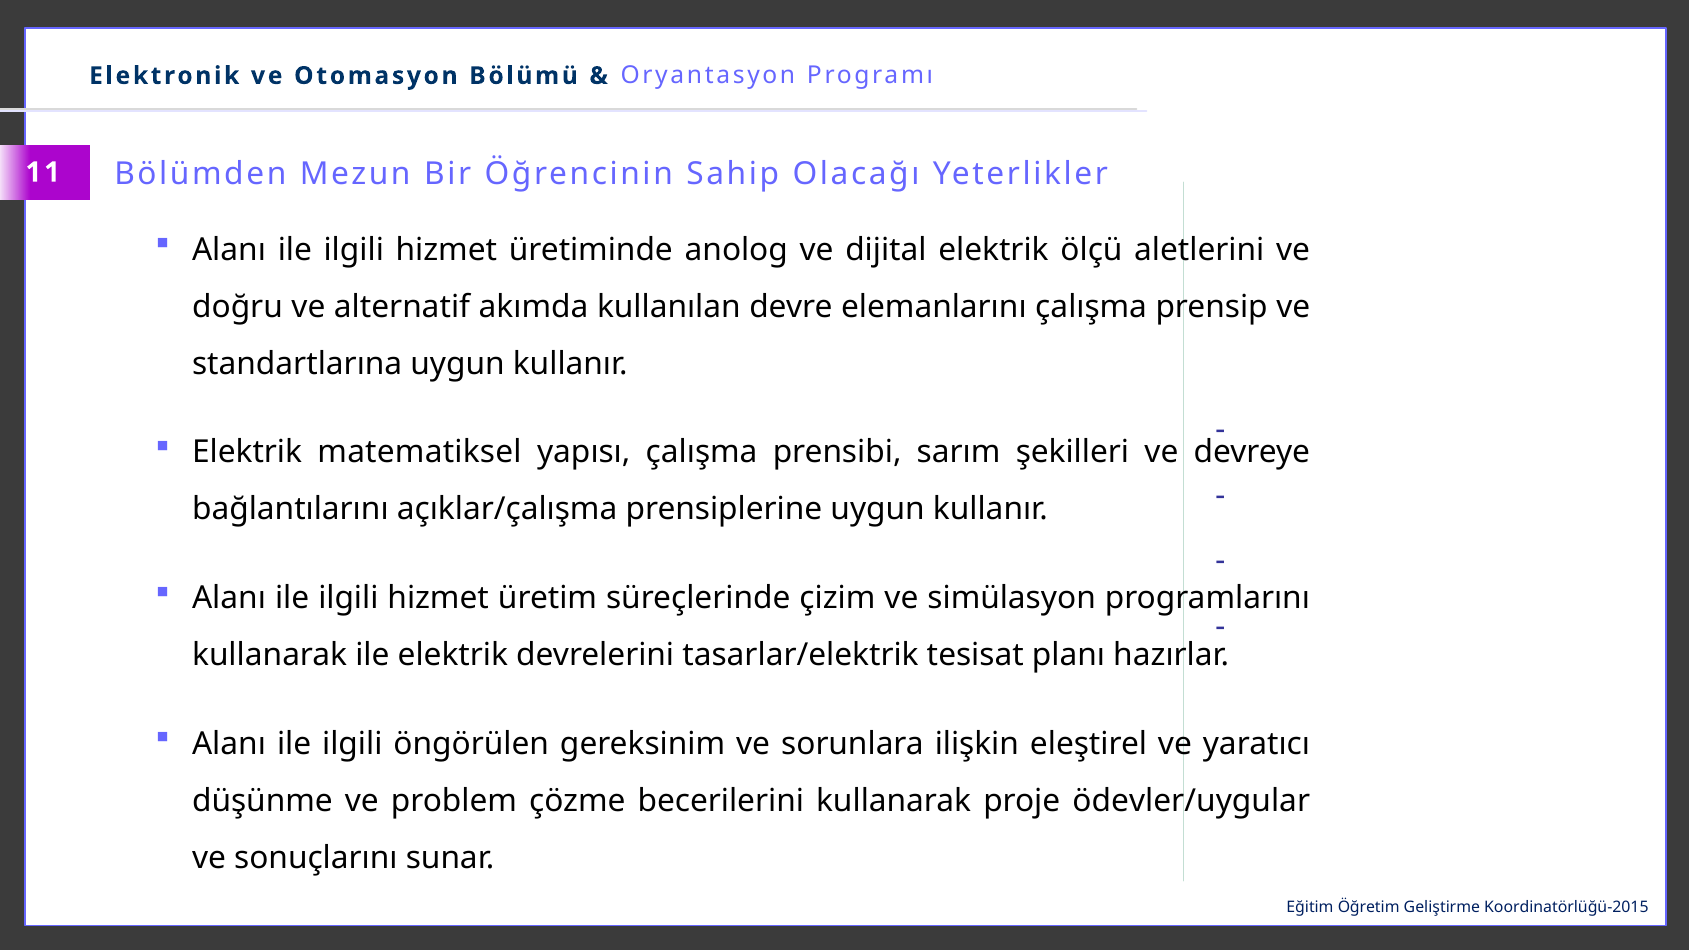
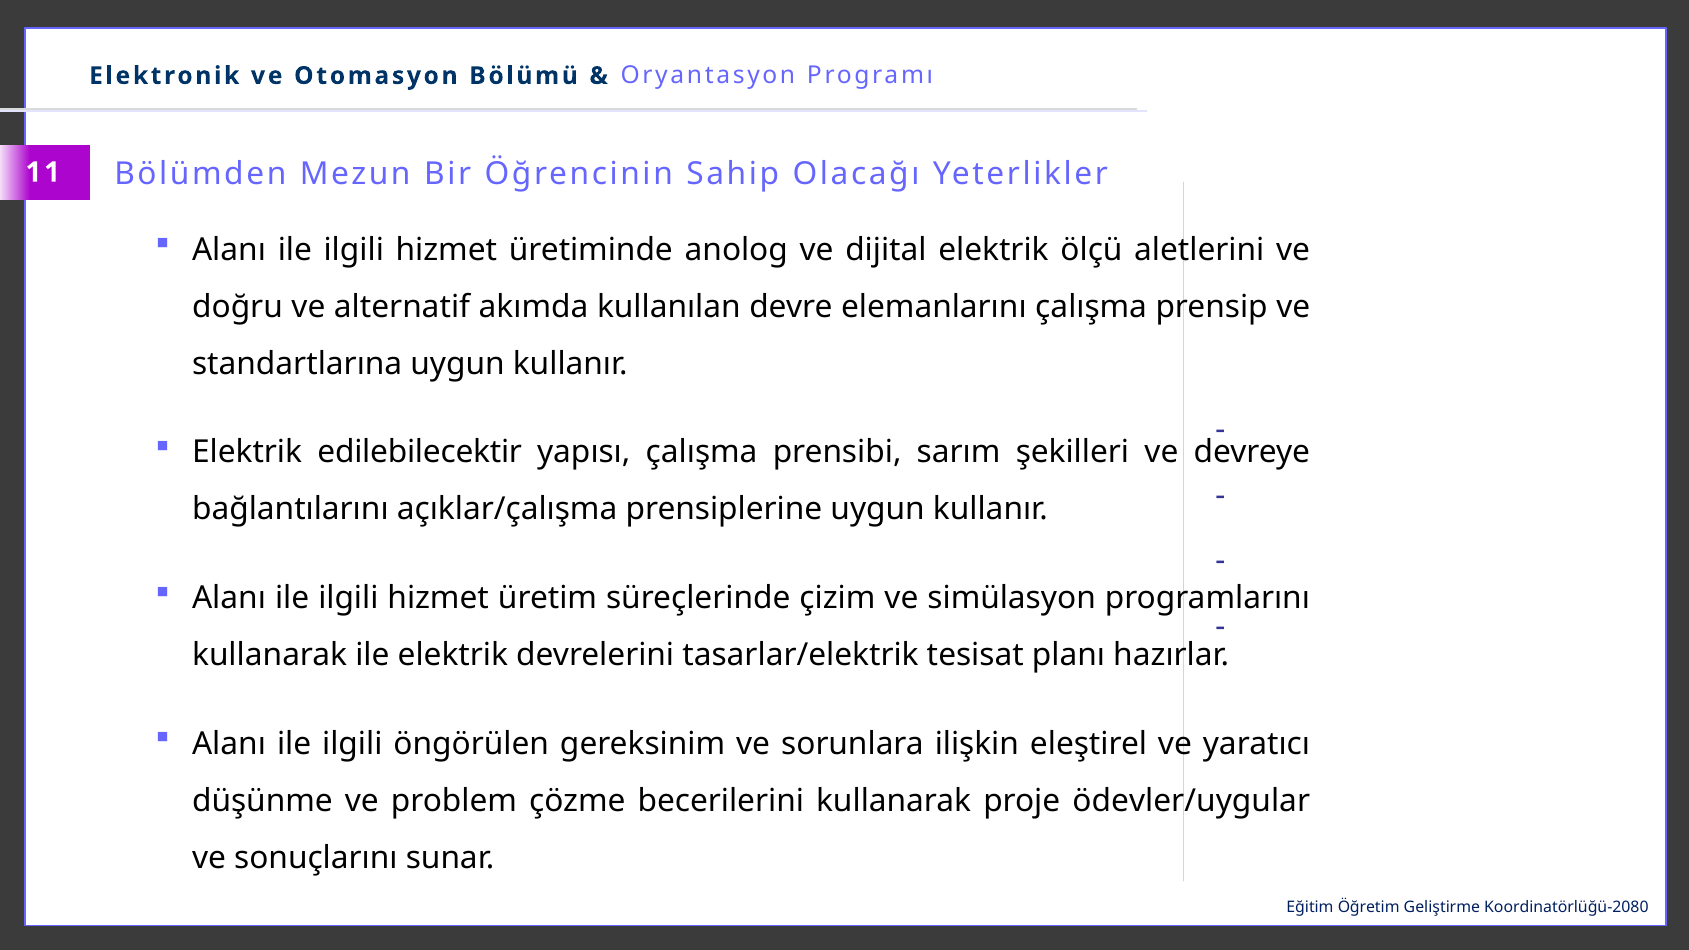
matematiksel: matematiksel -> edilebilecektir (420, 452)
Koordinatörlüğü-2015: Koordinatörlüğü-2015 -> Koordinatörlüğü-2080 (1566, 907)
